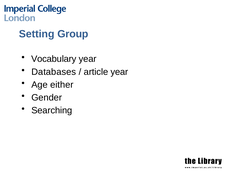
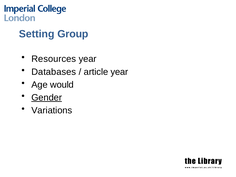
Vocabulary: Vocabulary -> Resources (54, 59)
either: either -> would (62, 85)
Gender underline: none -> present (47, 98)
Searching: Searching -> Variations (52, 110)
